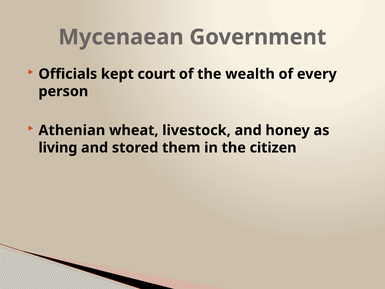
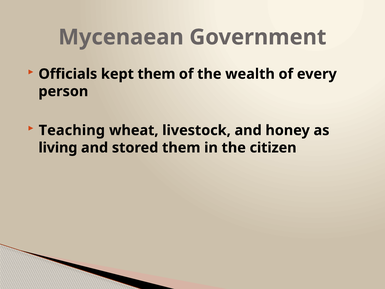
kept court: court -> them (156, 74)
Athenian: Athenian -> Teaching (72, 130)
